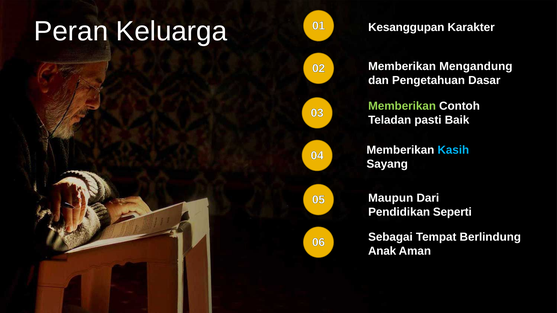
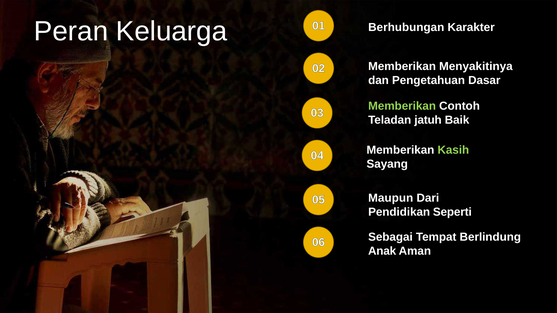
Kesanggupan: Kesanggupan -> Berhubungan (406, 27)
Mengandung: Mengandung -> Menyakitinya (476, 66)
pasti: pasti -> jatuh (428, 120)
Kasih colour: light blue -> light green (453, 150)
